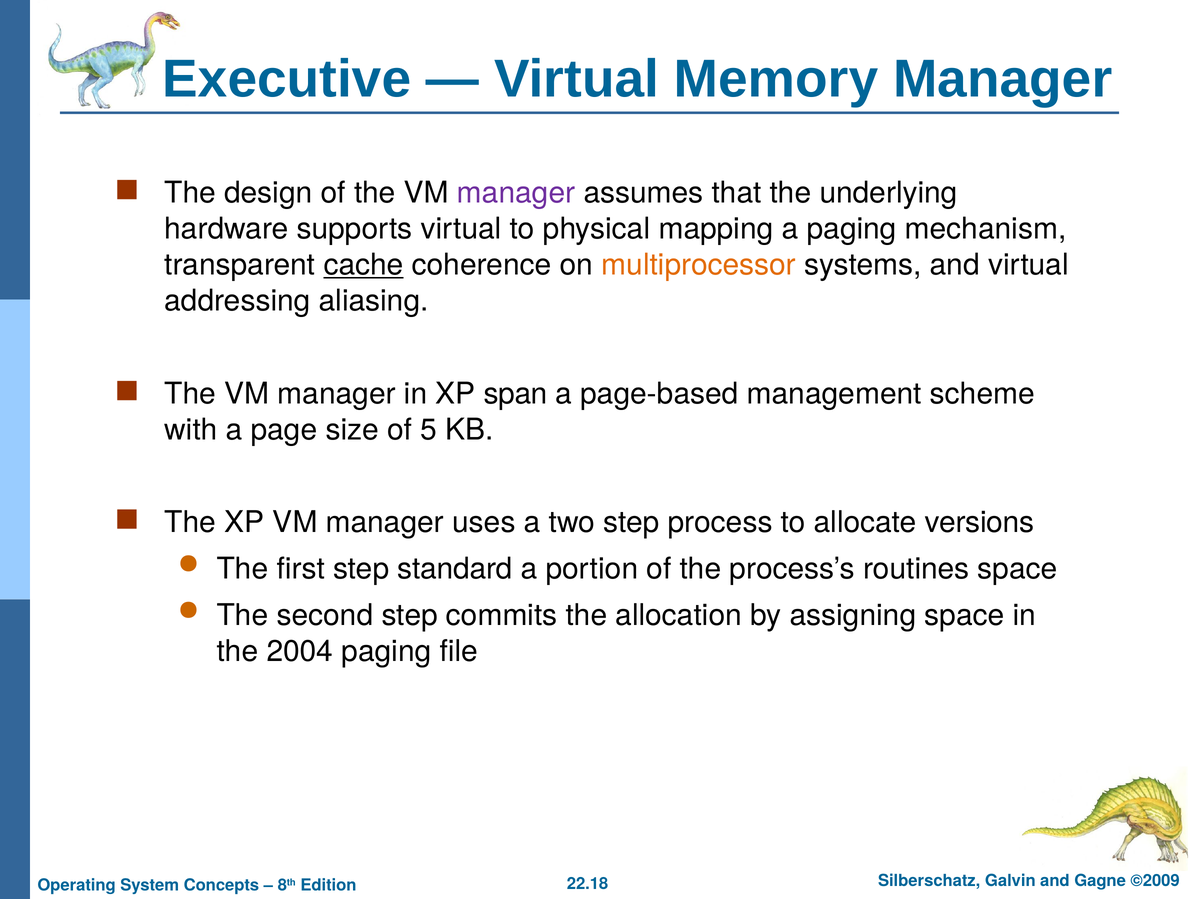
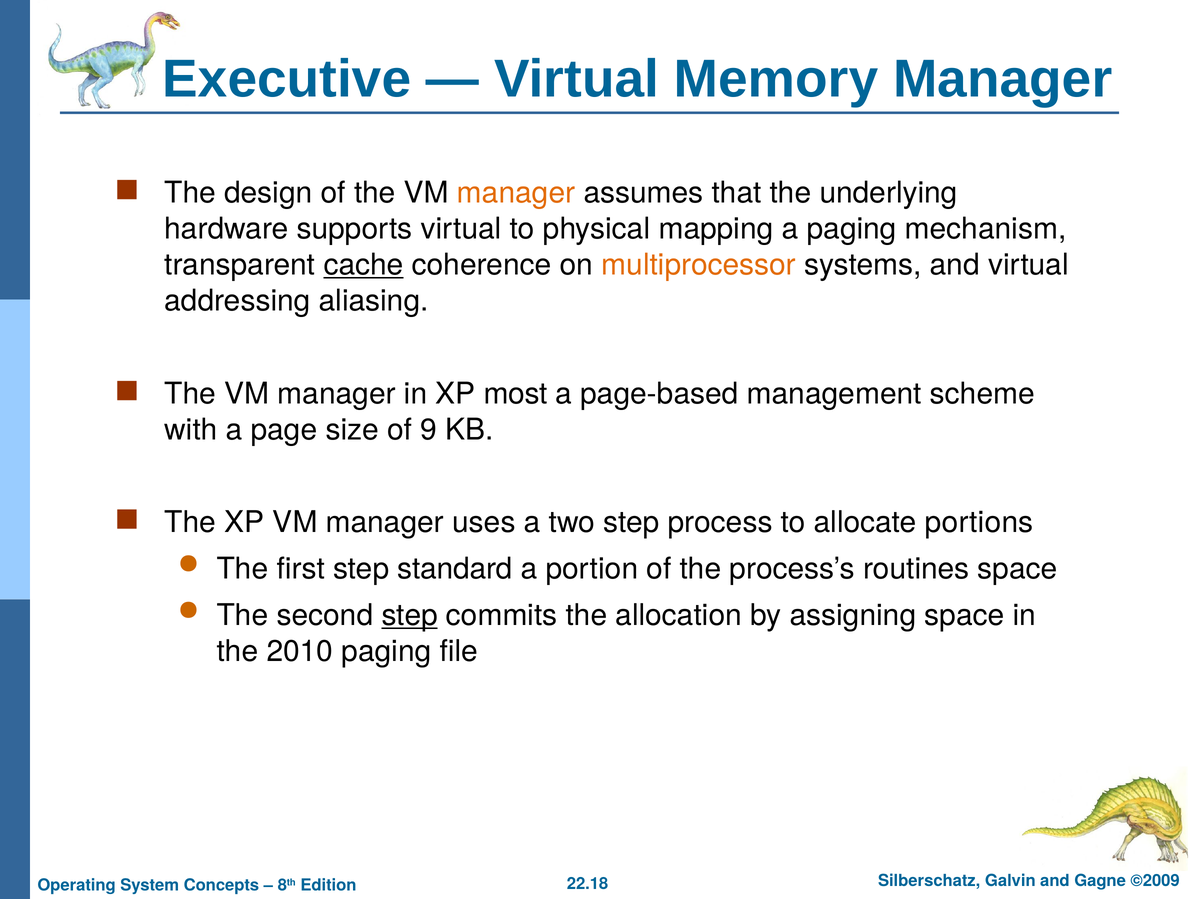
manager colour: purple -> orange (516, 193)
span: span -> most (516, 394)
5: 5 -> 9 (429, 430)
versions: versions -> portions (979, 523)
step underline: none -> present (410, 616)
2004: 2004 -> 2010 (300, 652)
